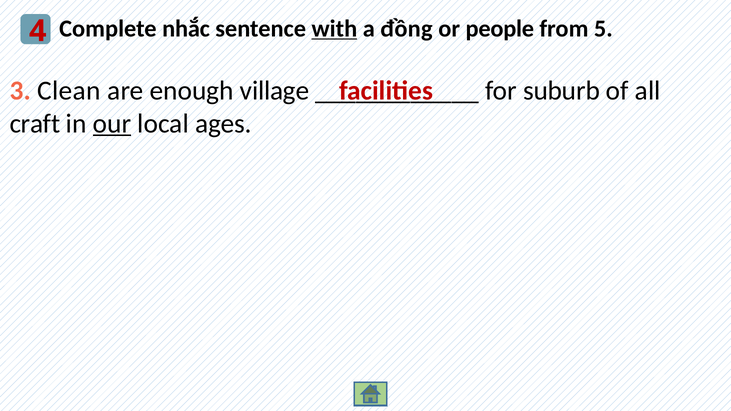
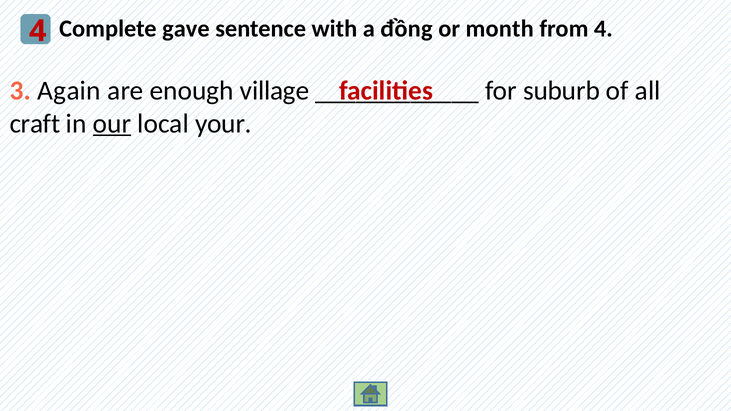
nhắc: nhắc -> gave (186, 29)
with underline: present -> none (334, 29)
people: people -> month (500, 29)
from 5: 5 -> 4 (603, 29)
Clean: Clean -> Again (69, 91)
ages: ages -> your (223, 124)
